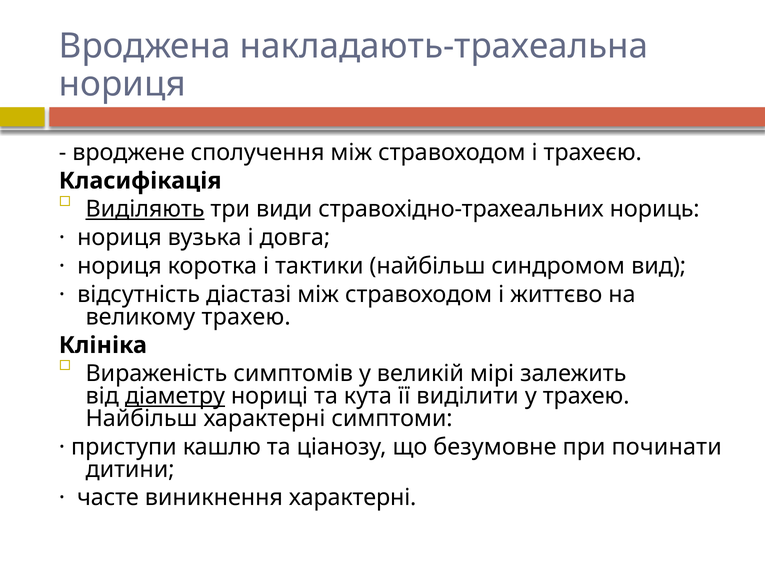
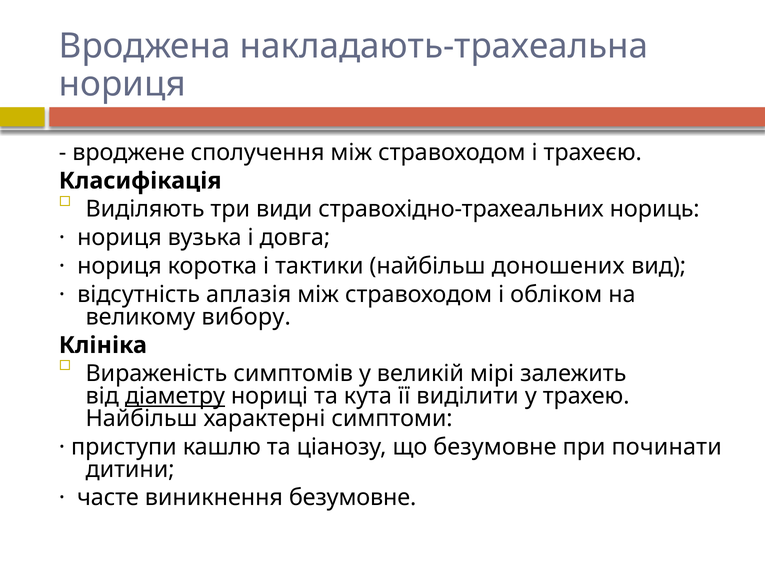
Виділяють underline: present -> none (145, 209)
синдромом: синдромом -> доношених (558, 266)
діастазі: діастазі -> аплазія (249, 294)
життєво: життєво -> обліком (556, 294)
великому трахею: трахею -> вибору (246, 317)
виникнення характерні: характерні -> безумовне (353, 497)
